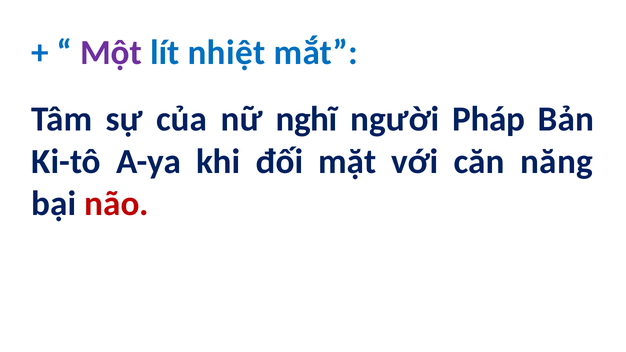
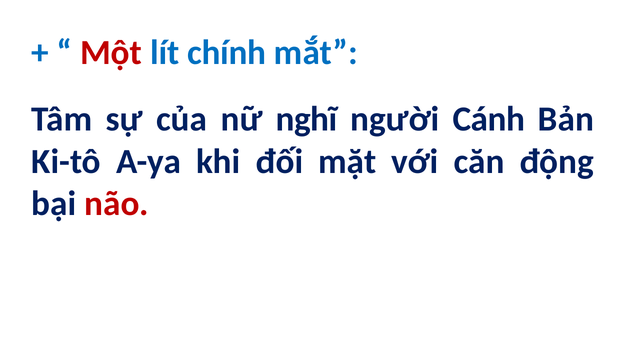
Một colour: purple -> red (111, 53)
nhiệt: nhiệt -> chính (227, 53)
Pháp: Pháp -> Cánh (489, 119)
năng: năng -> động (557, 162)
